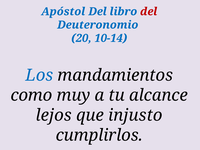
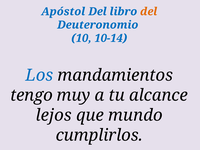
del colour: red -> orange (149, 12)
20: 20 -> 10 (81, 38)
como: como -> tengo (31, 95)
injusto: injusto -> mundo (135, 115)
